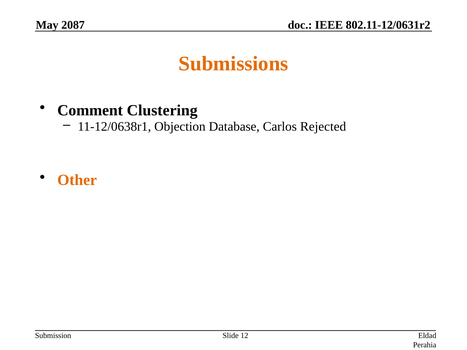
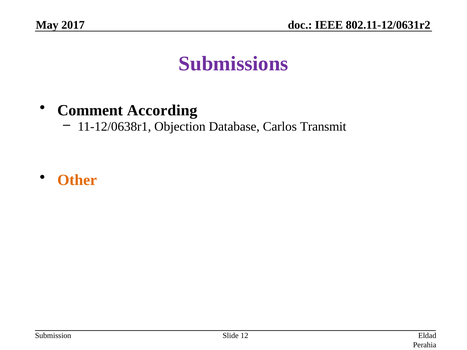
2087: 2087 -> 2017 (73, 25)
Submissions colour: orange -> purple (233, 64)
Clustering: Clustering -> According (162, 110)
Rejected: Rejected -> Transmit (323, 127)
